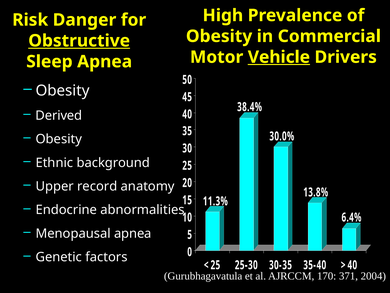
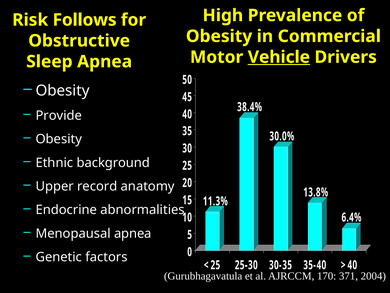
Danger: Danger -> Follows (85, 20)
Obstructive underline: present -> none (79, 41)
Derived: Derived -> Provide (59, 115)
